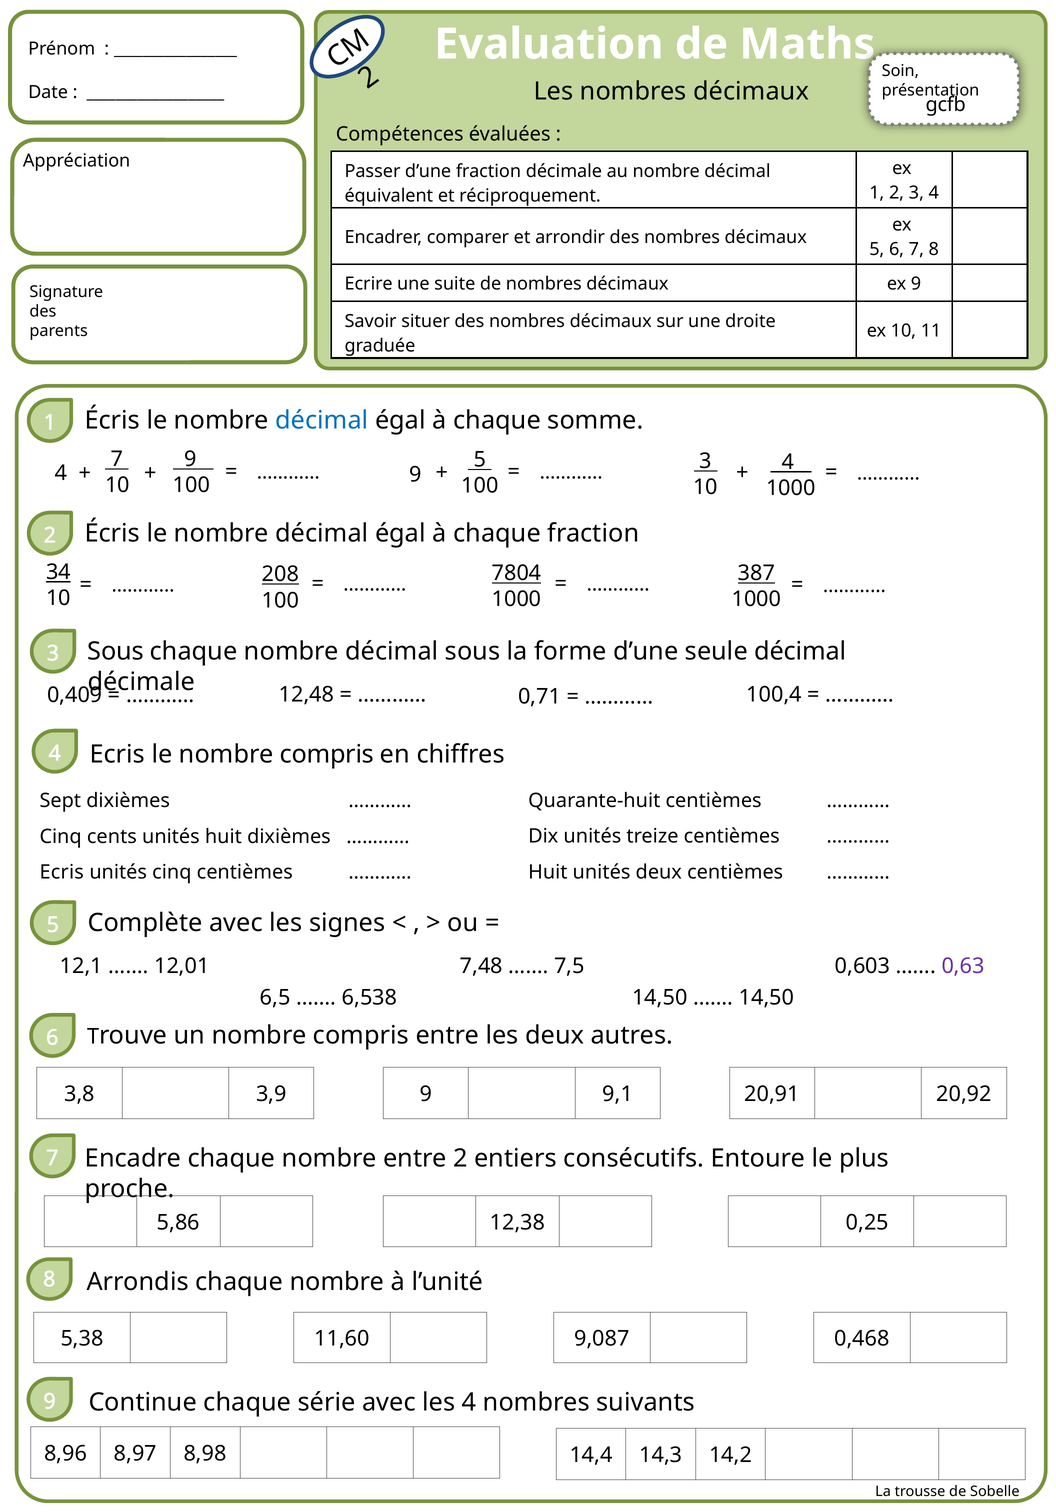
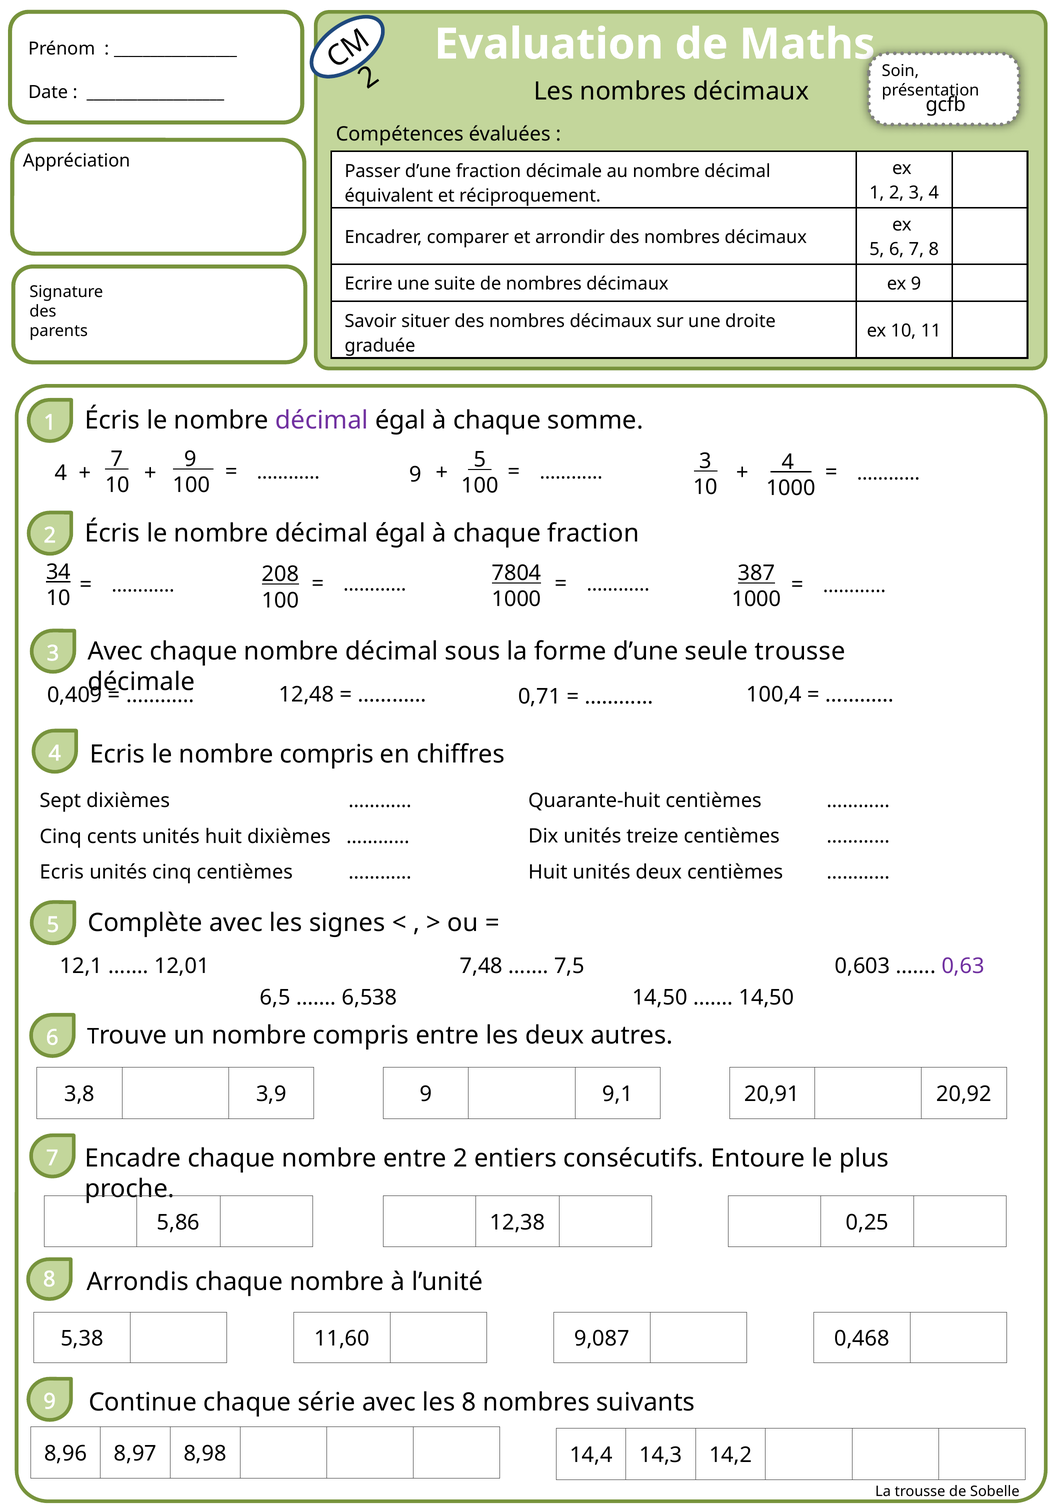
décimal colour: blue -> purple (322, 421)
Sous: Sous -> Avec (115, 651)
seule décimal: décimal -> trousse (800, 651)
les 4: 4 -> 8 (469, 1403)
